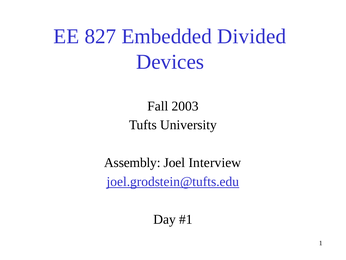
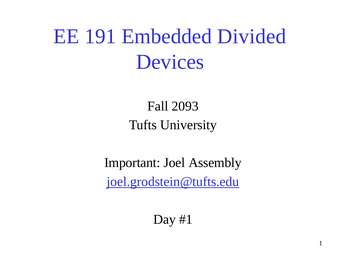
827: 827 -> 191 (100, 36)
2003: 2003 -> 2093 (185, 106)
Assembly: Assembly -> Important (132, 162)
Interview: Interview -> Assembly (215, 162)
